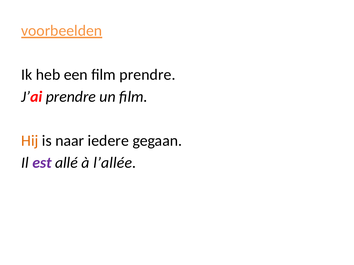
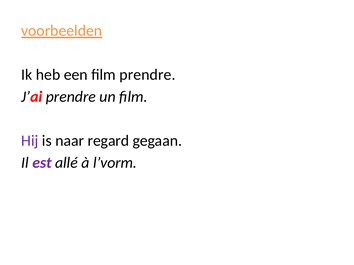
Hij colour: orange -> purple (30, 141)
iedere: iedere -> regard (108, 141)
l’allée: l’allée -> l’vorm (115, 163)
